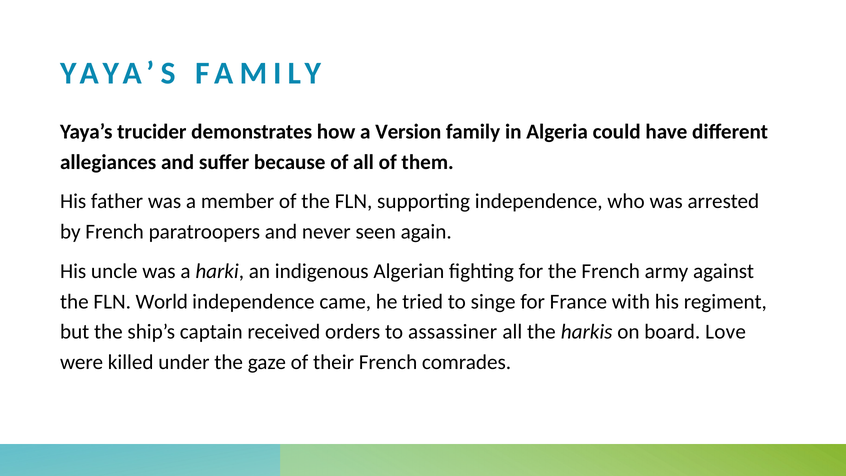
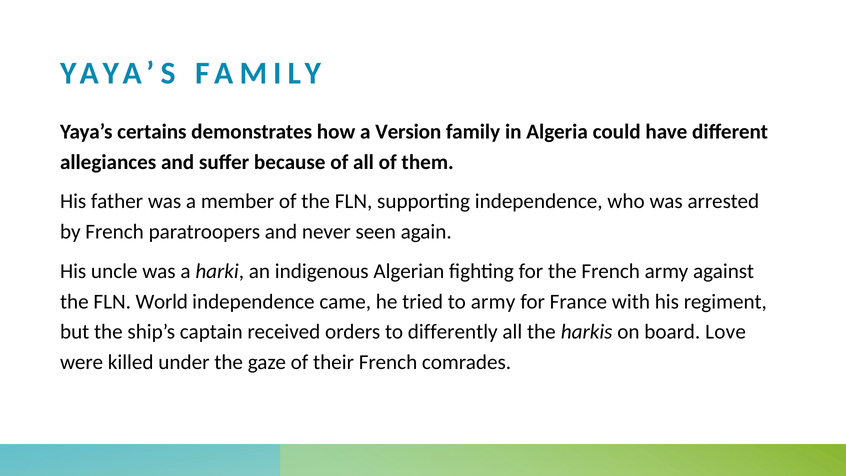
trucider: trucider -> certains (152, 132)
to singe: singe -> army (493, 301)
assassiner: assassiner -> differently (453, 332)
